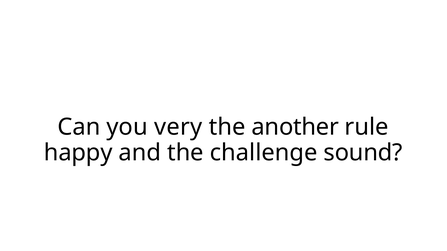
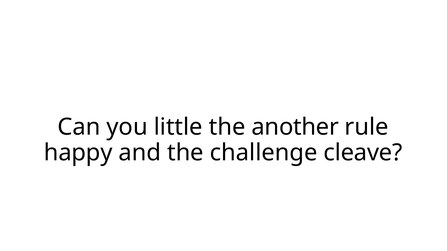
very: very -> little (178, 127)
sound: sound -> cleave (363, 153)
